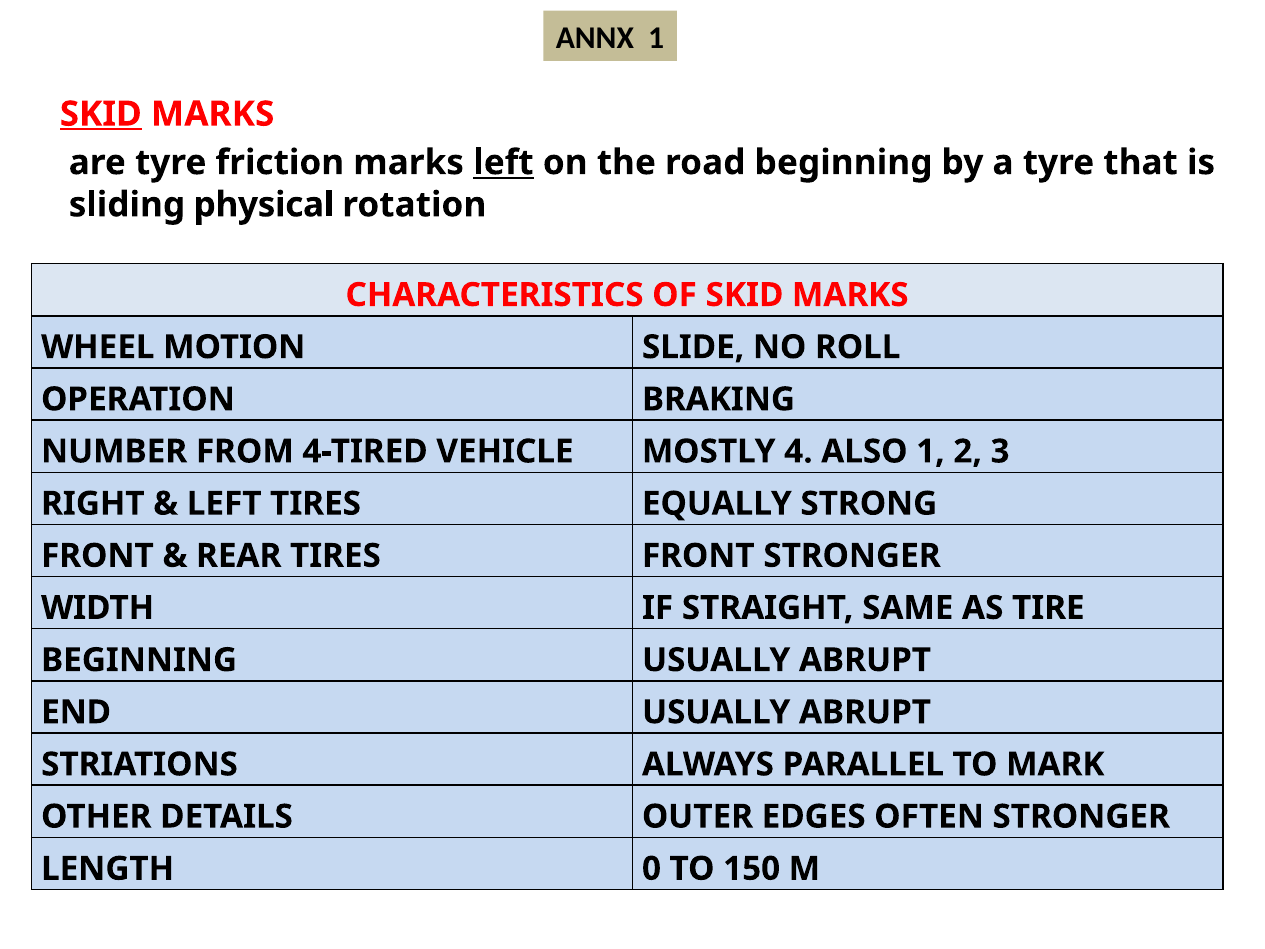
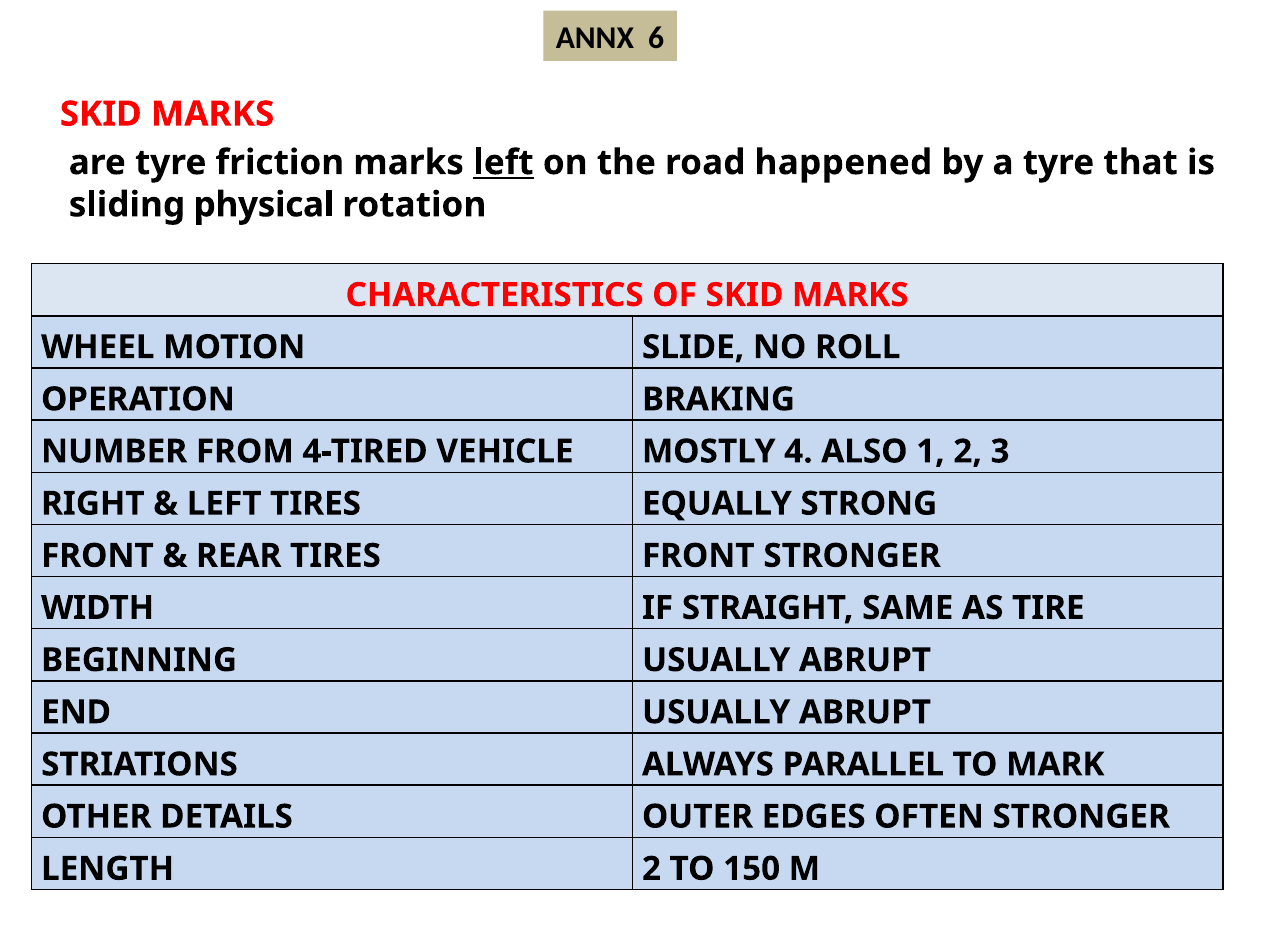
ANNX 1: 1 -> 6 (656, 38)
SKID underline: present -> none (101, 114)
road beginning: beginning -> happened (843, 163)
LENGTH 0: 0 -> 2 (652, 869)
